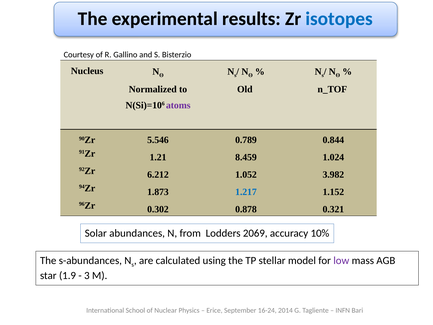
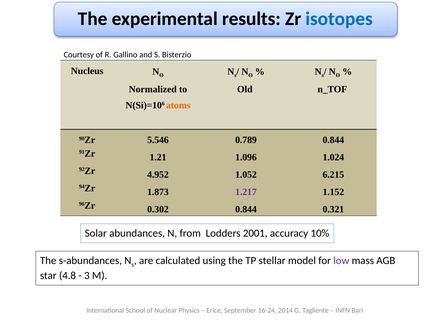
atoms colour: purple -> orange (178, 105)
8.459: 8.459 -> 1.096 (246, 157)
6.212: 6.212 -> 4.952 (158, 175)
3.982: 3.982 -> 6.215 (333, 175)
1.217 colour: blue -> purple (246, 192)
0.302 0.878: 0.878 -> 0.844 (246, 209)
2069: 2069 -> 2001 (255, 233)
1.9: 1.9 -> 4.8 (67, 275)
